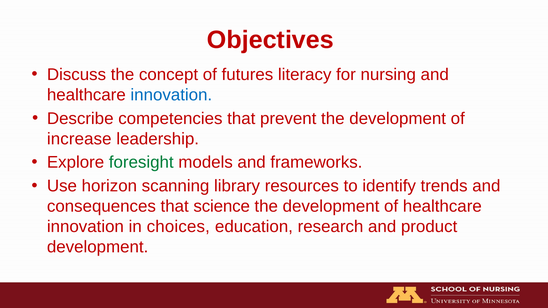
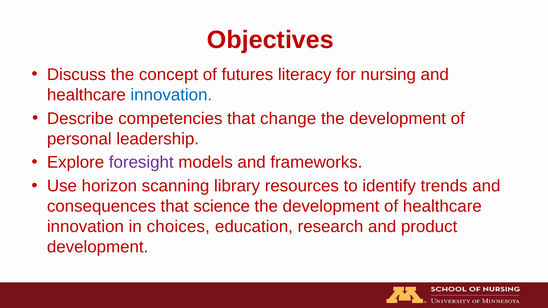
prevent: prevent -> change (288, 119)
increase: increase -> personal (79, 139)
foresight colour: green -> purple (141, 163)
